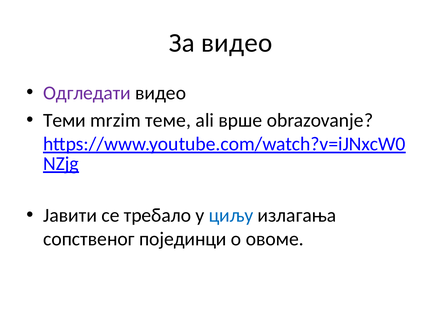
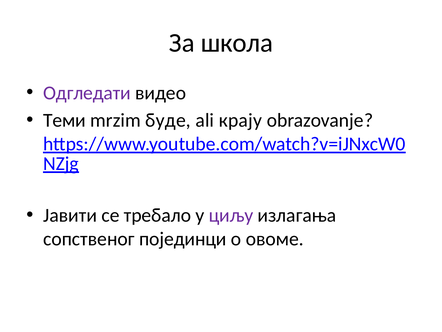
За видео: видео -> школа (237, 43)
теме: теме -> буде (168, 120)
врше: врше -> крају (240, 120)
циљу colour: blue -> purple (231, 215)
